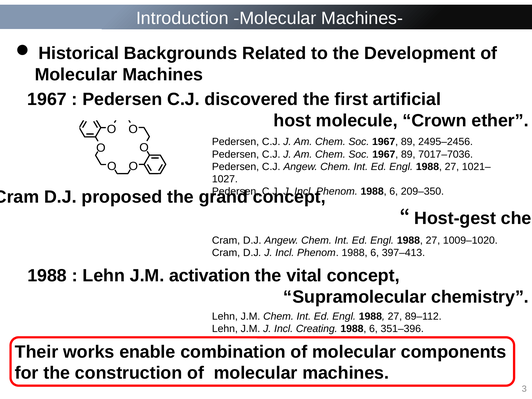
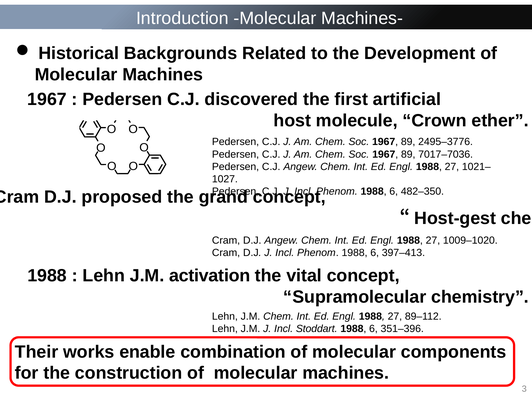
2495–2456: 2495–2456 -> 2495–3776 (446, 142)
209–350: 209–350 -> 482–350 (422, 192)
Creating: Creating -> Stoddart (317, 329)
